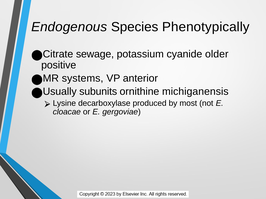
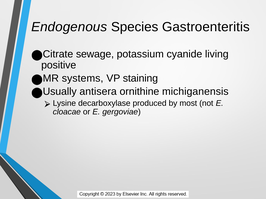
Phenotypically: Phenotypically -> Gastroenteritis (206, 27)
older: older -> living (217, 54)
anterior: anterior -> staining (140, 79)
subunits: subunits -> antisera (98, 92)
